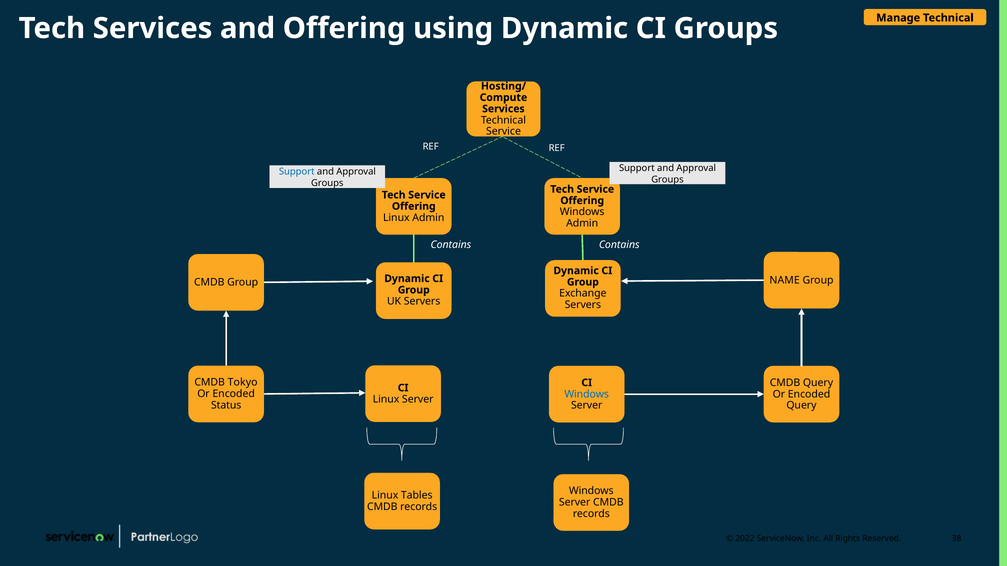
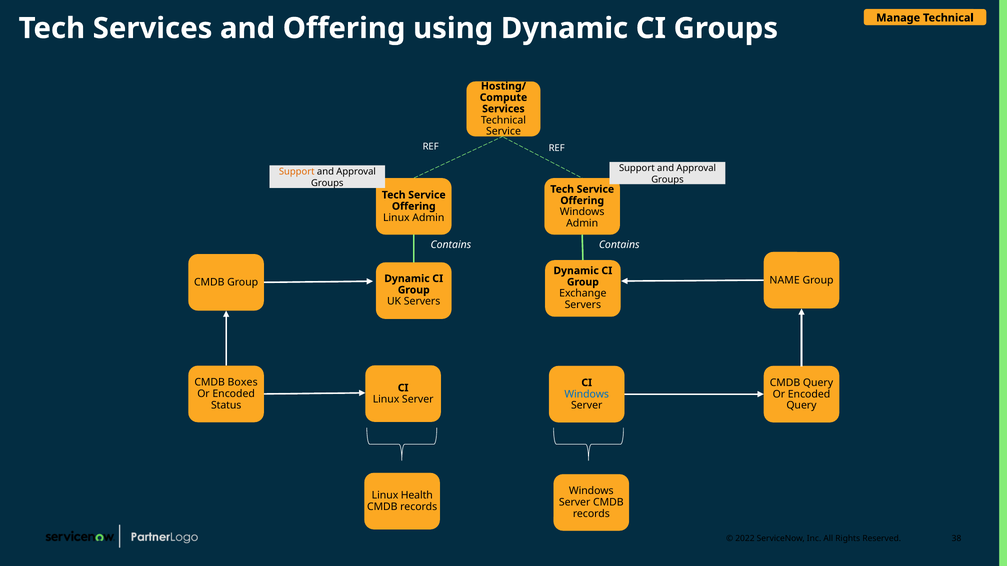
Support colour: blue -> orange (297, 172)
Tokyo: Tokyo -> Boxes (243, 383)
Tables: Tables -> Health (417, 496)
